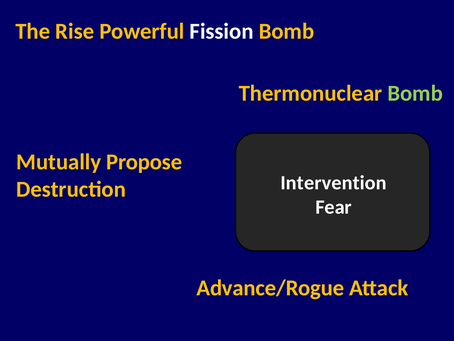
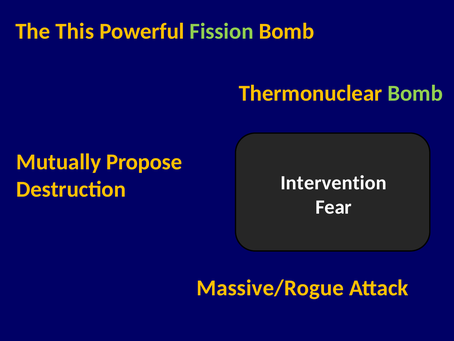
Rise: Rise -> This (75, 31)
Fission colour: white -> light green (222, 31)
Advance/Rogue: Advance/Rogue -> Massive/Rogue (270, 287)
